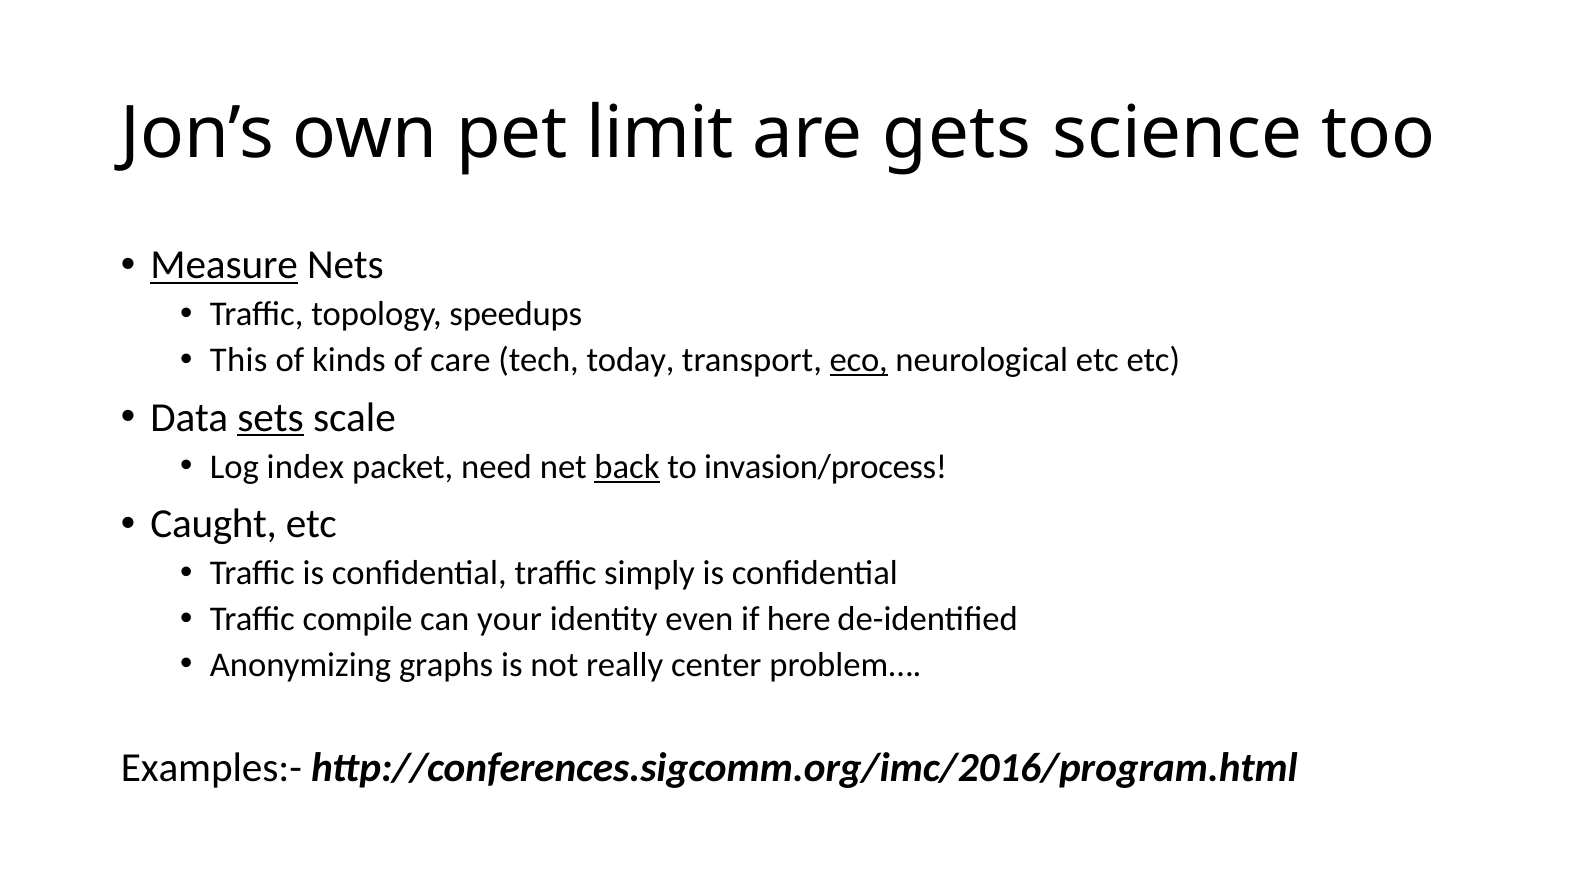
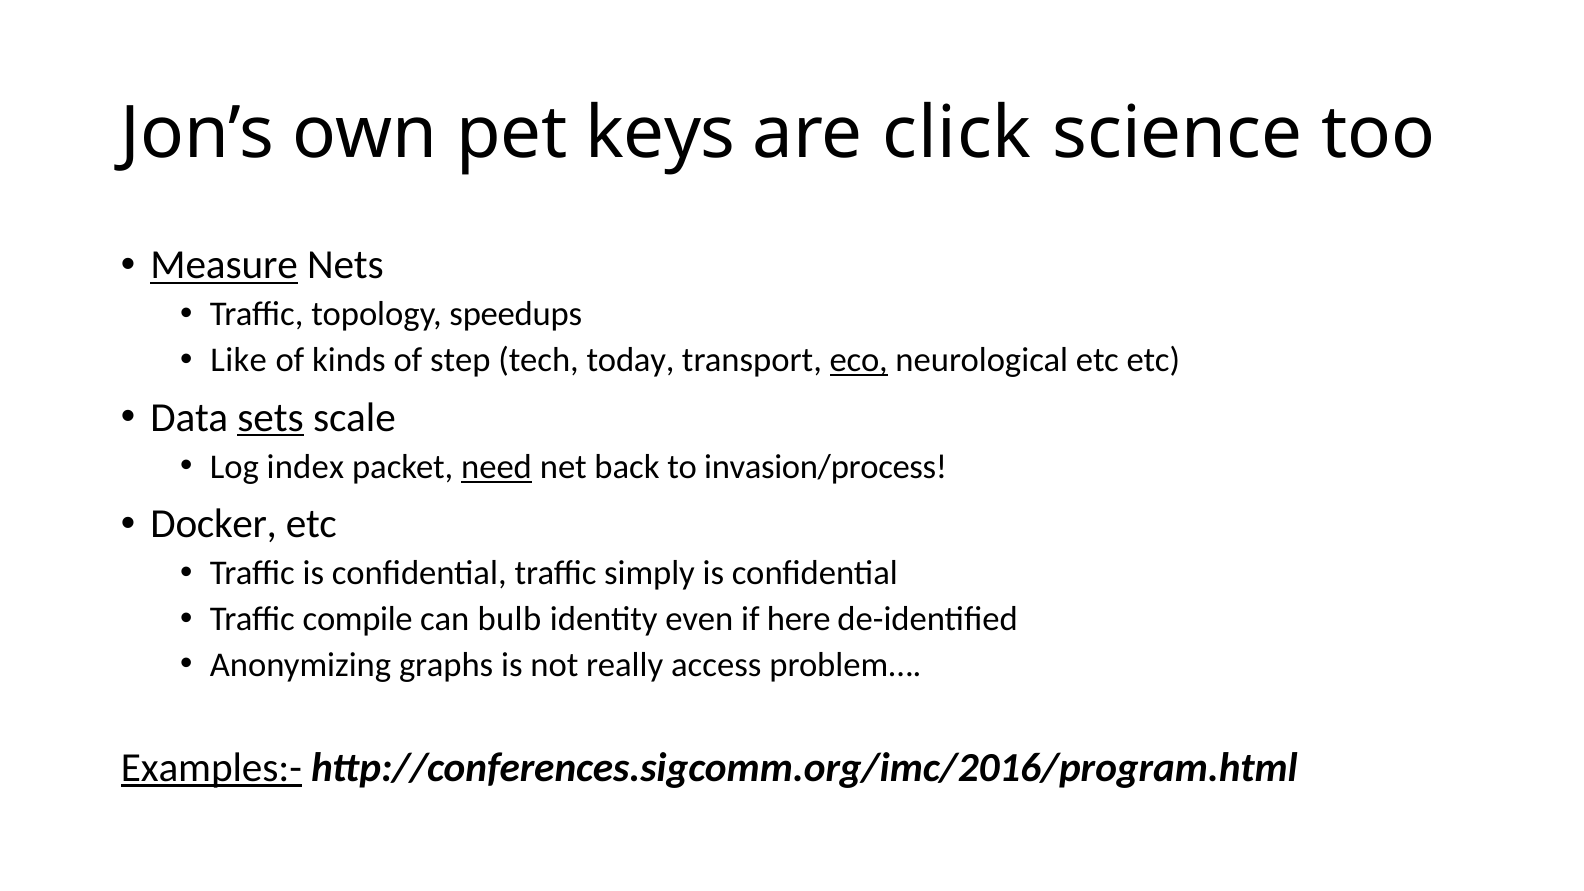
limit: limit -> keys (660, 133)
gets: gets -> click (957, 133)
This: This -> Like (239, 360)
care: care -> step (460, 360)
need underline: none -> present (497, 467)
back underline: present -> none (627, 467)
Caught: Caught -> Docker (214, 524)
your: your -> bulb (509, 619)
center: center -> access (716, 665)
Examples:- underline: none -> present (211, 768)
